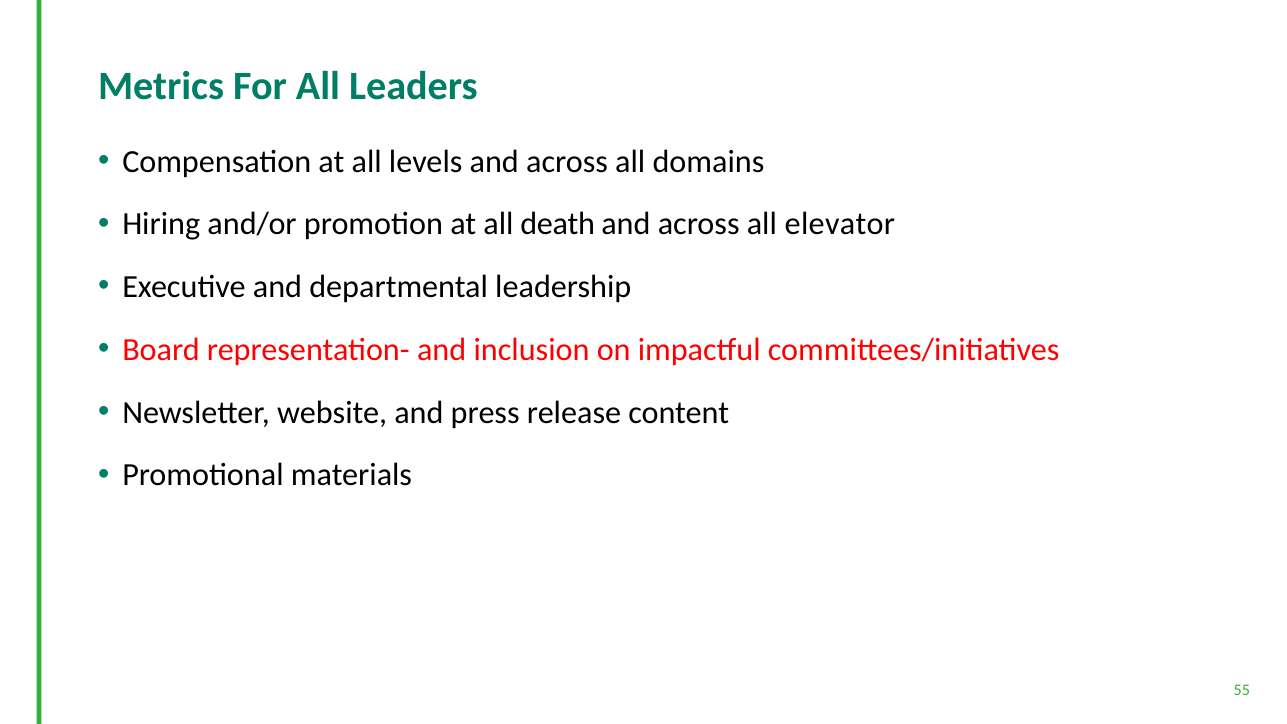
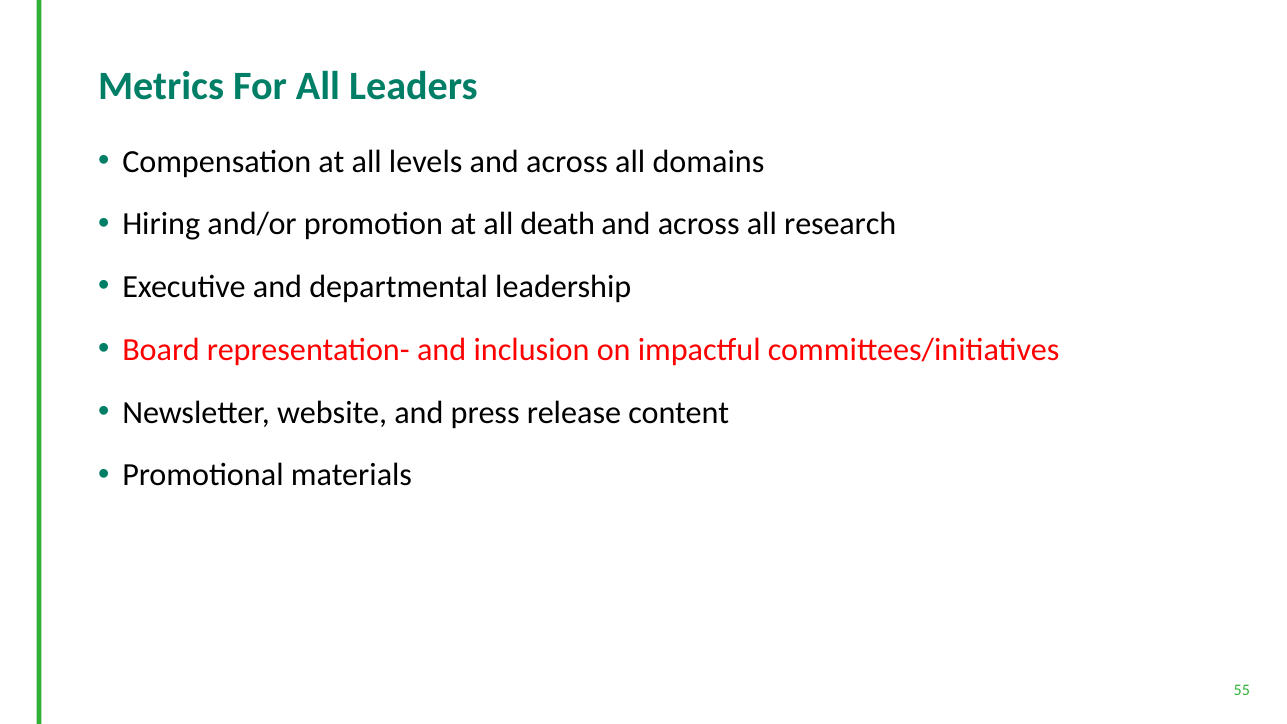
elevator: elevator -> research (840, 224)
